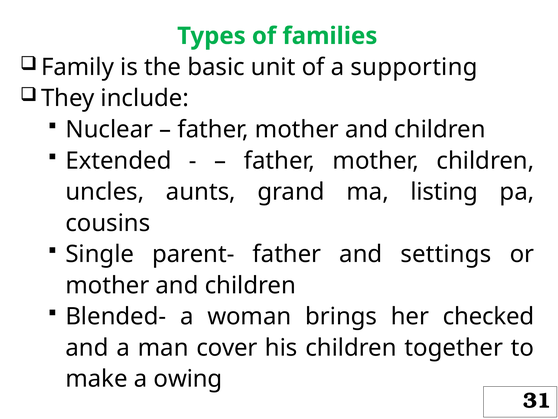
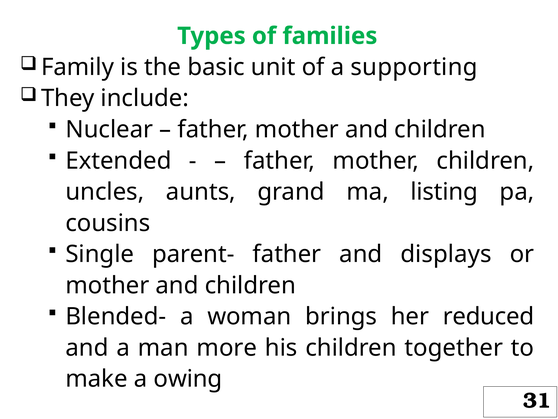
settings: settings -> displays (446, 254)
checked: checked -> reduced (489, 316)
cover: cover -> more (227, 347)
